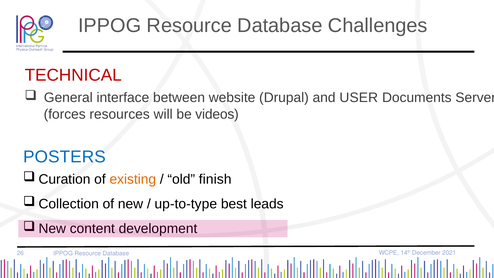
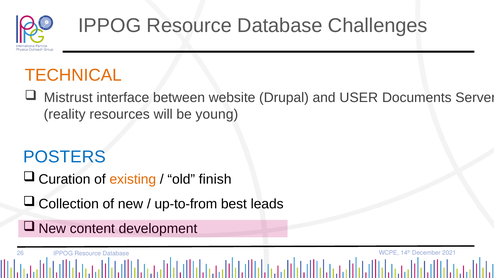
TECHNICAL colour: red -> orange (73, 75)
General: General -> Mistrust (68, 98)
forces: forces -> reality (65, 114)
videos: videos -> young (217, 114)
up-to-type: up-to-type -> up-to-from (186, 204)
